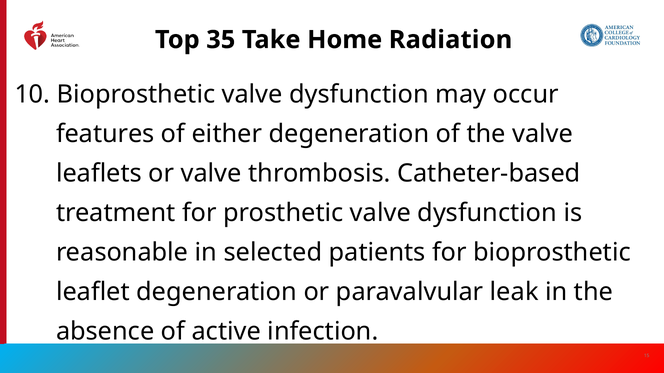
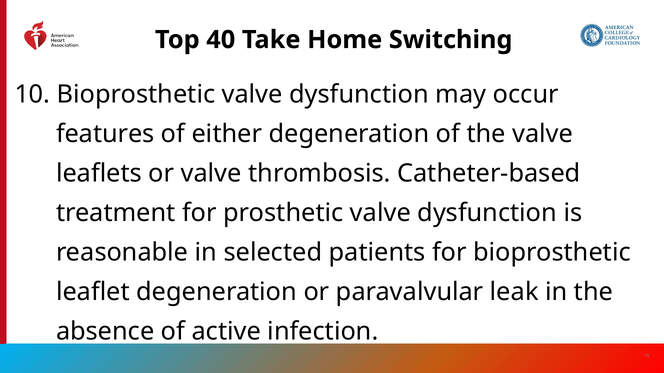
35: 35 -> 40 (221, 40)
Radiation: Radiation -> Switching (451, 40)
